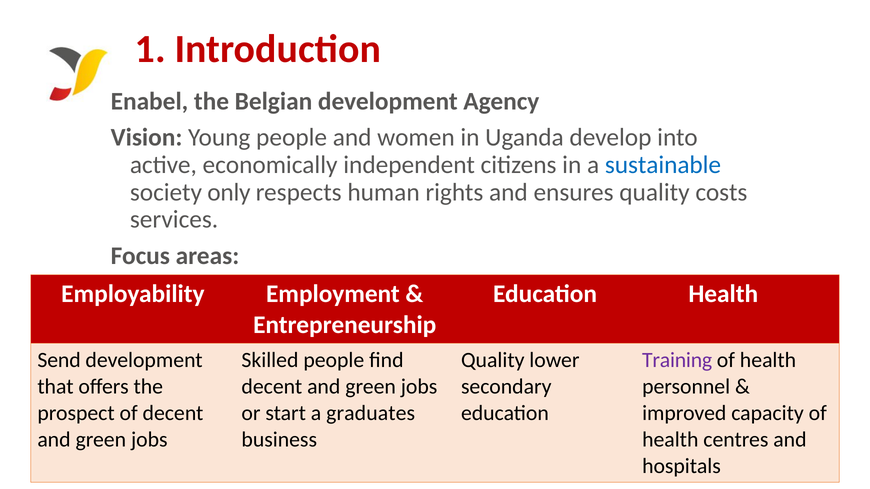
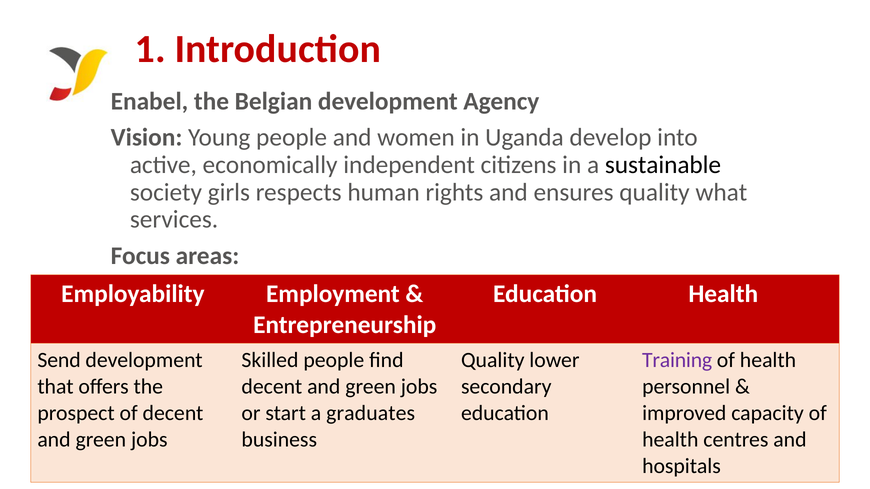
sustainable colour: blue -> black (663, 165)
only: only -> girls (229, 192)
costs: costs -> what (721, 192)
